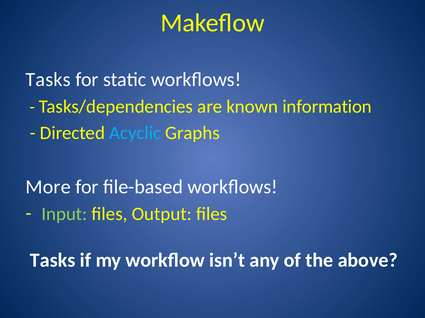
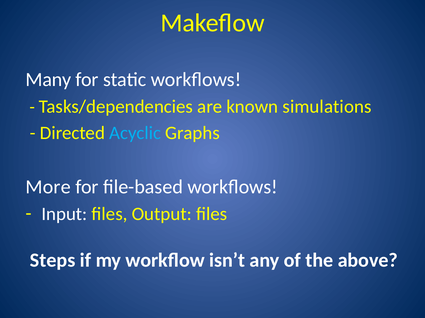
Tasks: Tasks -> Many (48, 80)
information: information -> simulations (327, 107)
Input colour: light green -> white (64, 214)
Tasks: Tasks -> Steps (53, 261)
